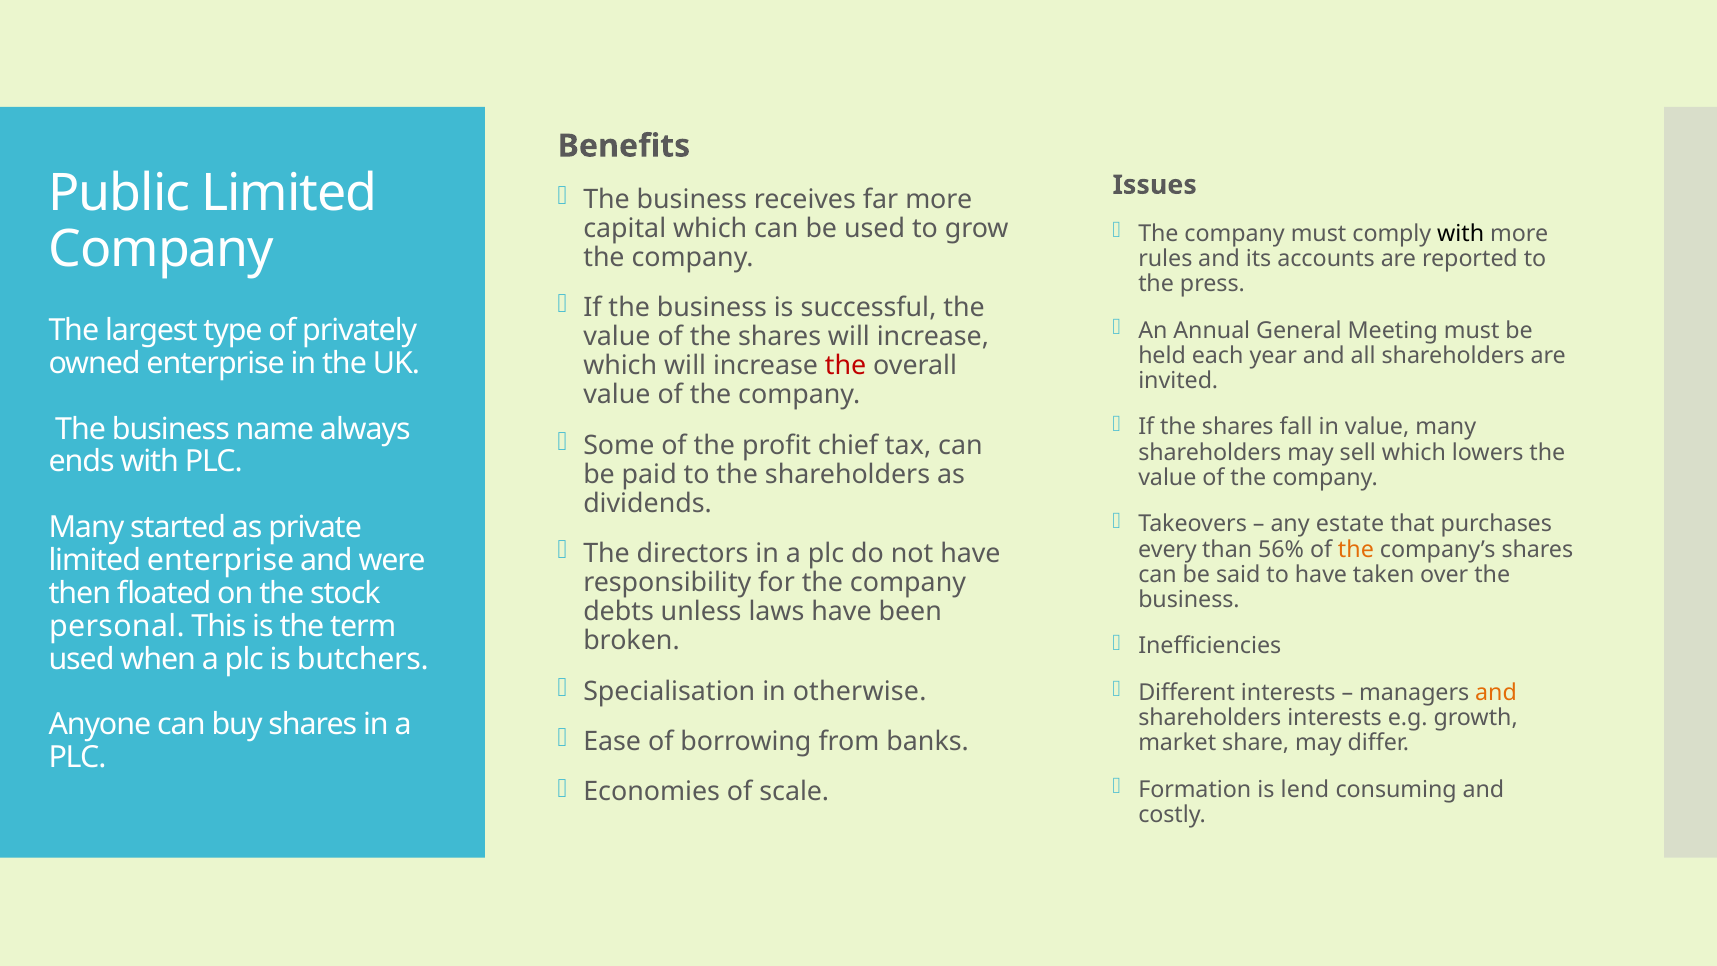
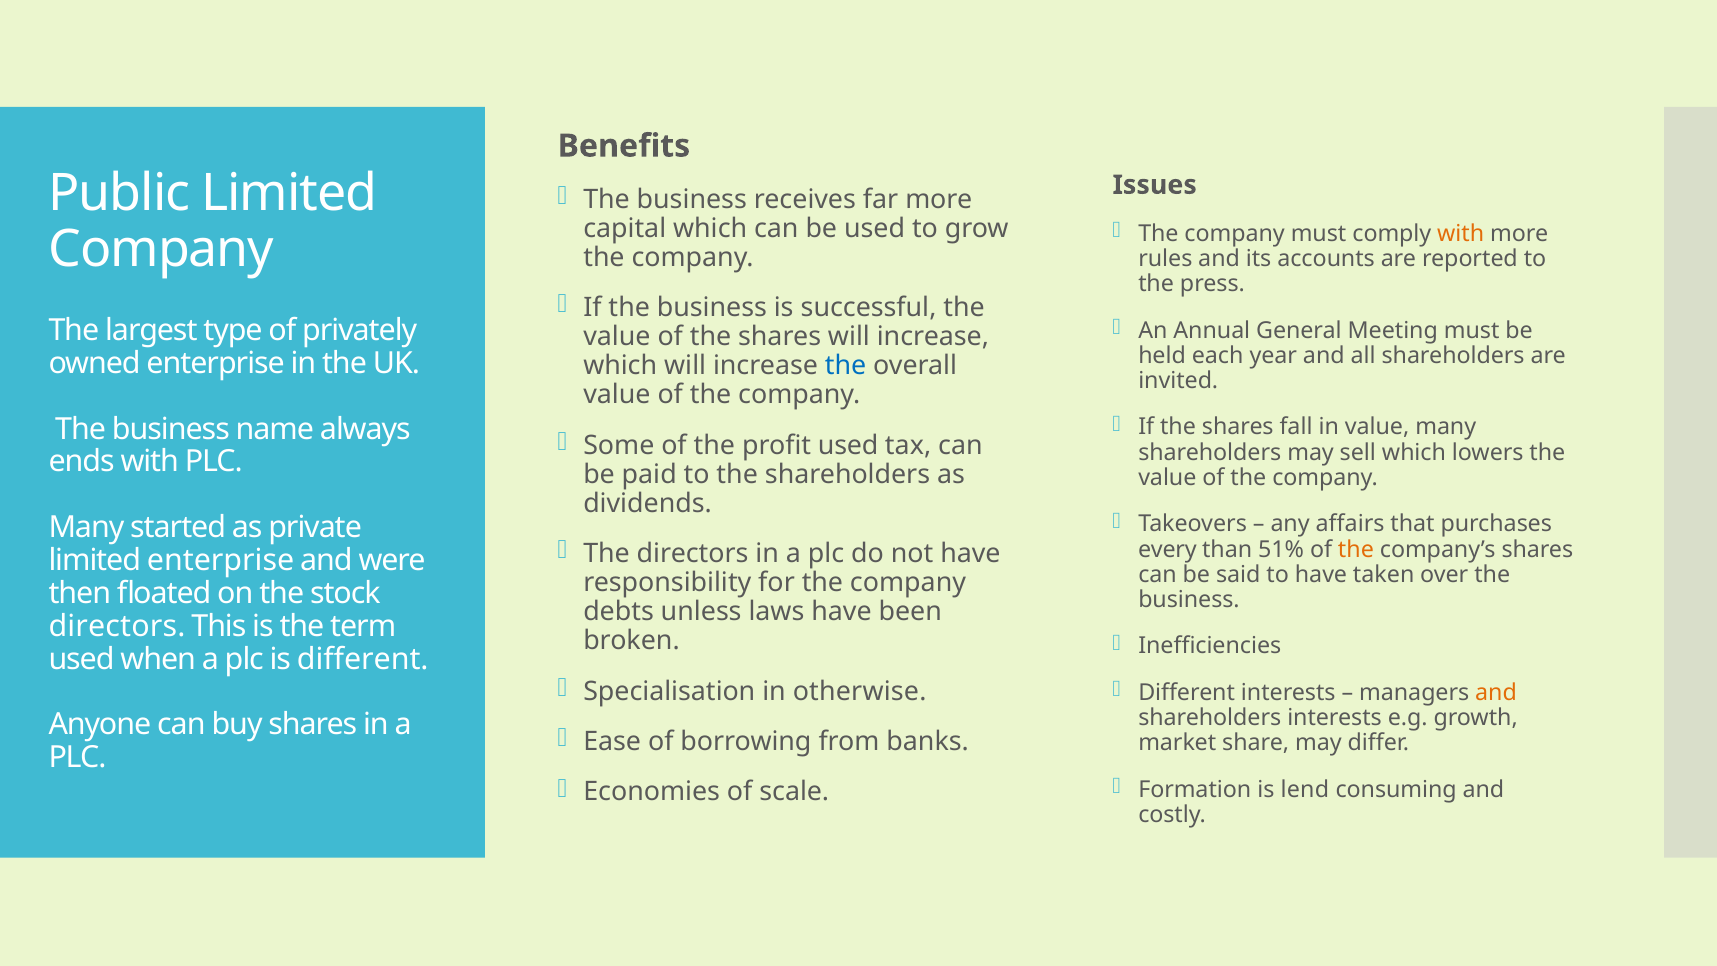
with colour: black -> orange (1461, 233)
the colour: red -> blue (846, 366)
profit chief: chief -> used (848, 445)
estate: estate -> affairs (1350, 524)
56%: 56% -> 51% (1281, 549)
personal: personal -> directors (117, 626)
is butchers: butchers -> different (363, 659)
